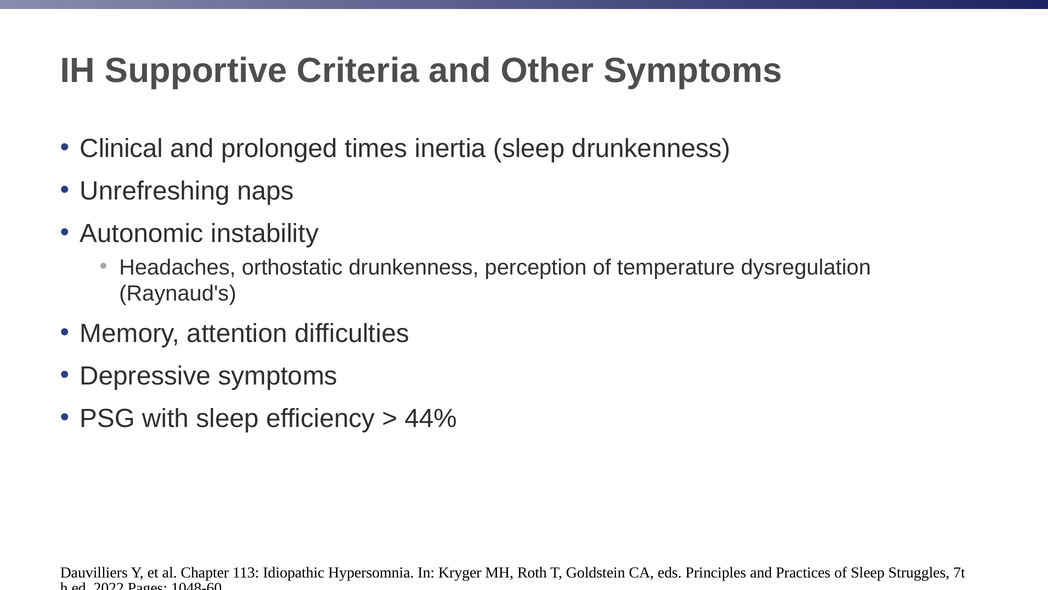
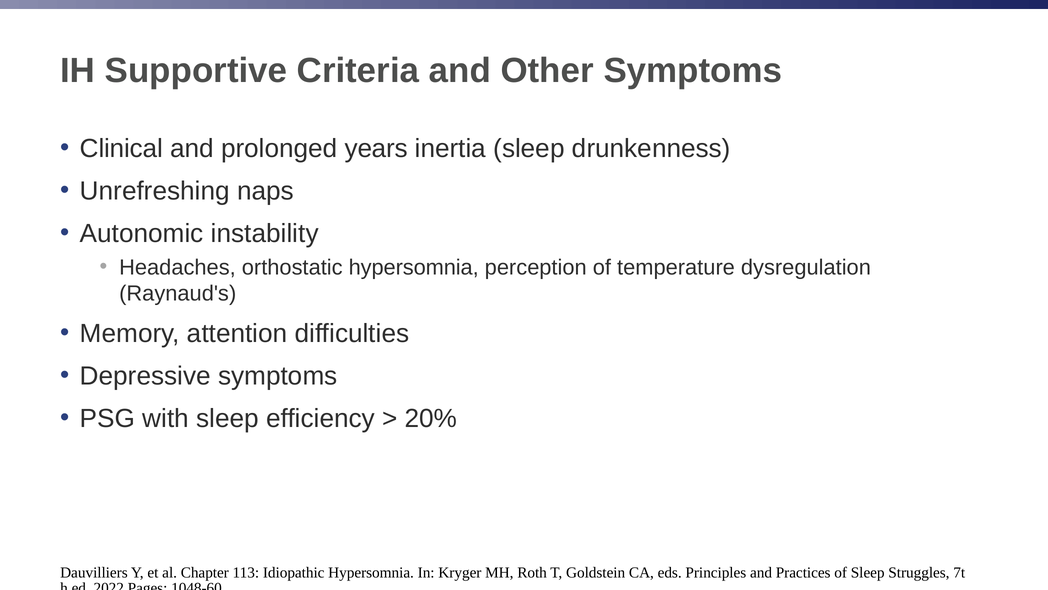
times: times -> years (376, 149)
orthostatic drunkenness: drunkenness -> hypersomnia (414, 267)
44%: 44% -> 20% (431, 418)
